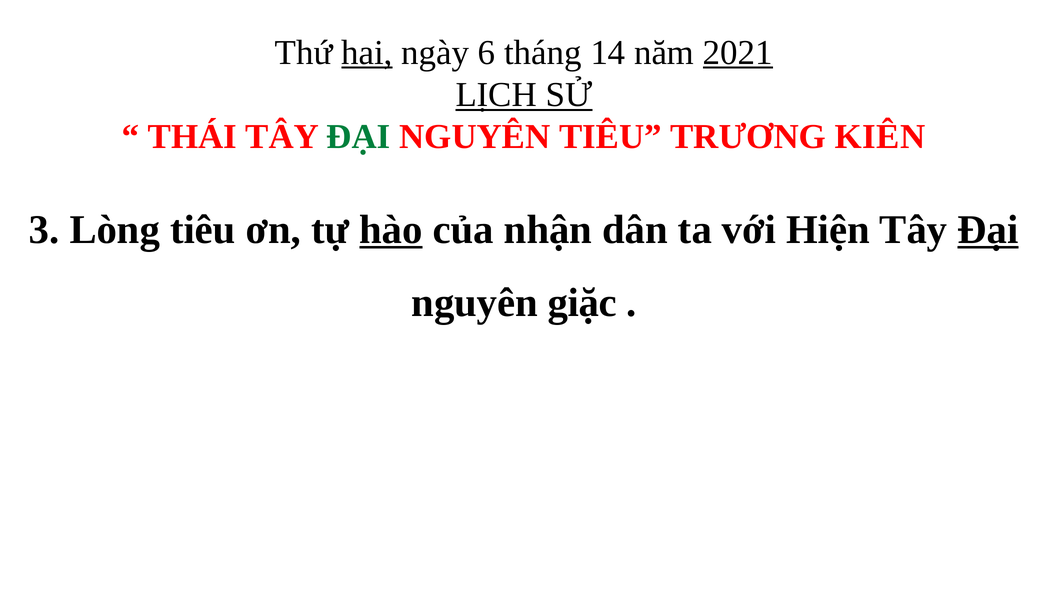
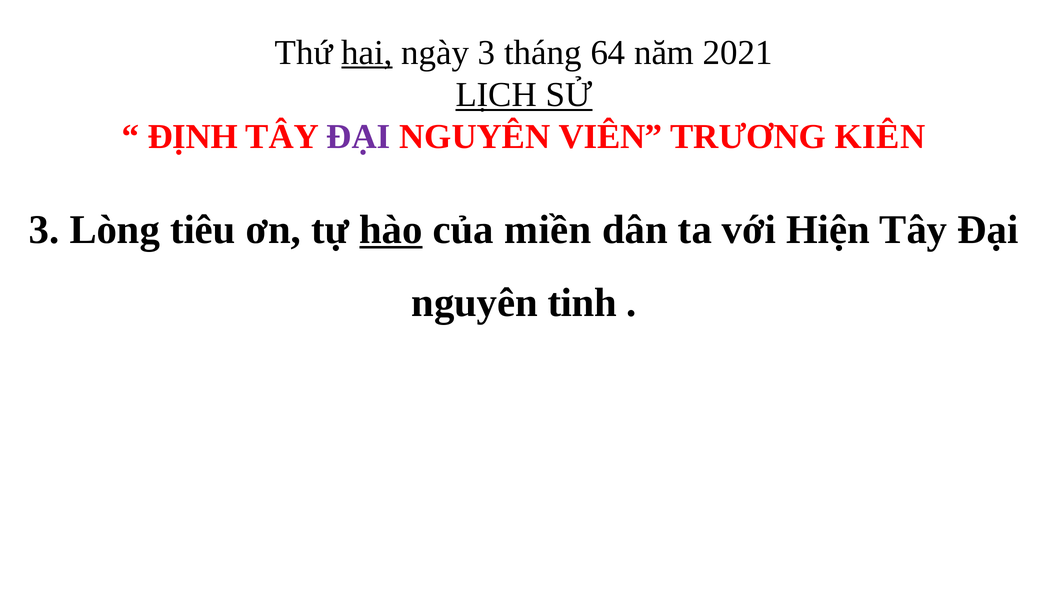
ngày 6: 6 -> 3 (487, 53)
14: 14 -> 64 (608, 53)
2021 underline: present -> none (738, 53)
THÁI: THÁI -> ĐỊNH (193, 136)
ĐẠI colour: green -> purple (358, 136)
NGUYÊN TIÊU: TIÊU -> VIÊN (611, 136)
nhận: nhận -> miền (548, 229)
Đại underline: present -> none (988, 229)
giặc: giặc -> tinh (582, 303)
